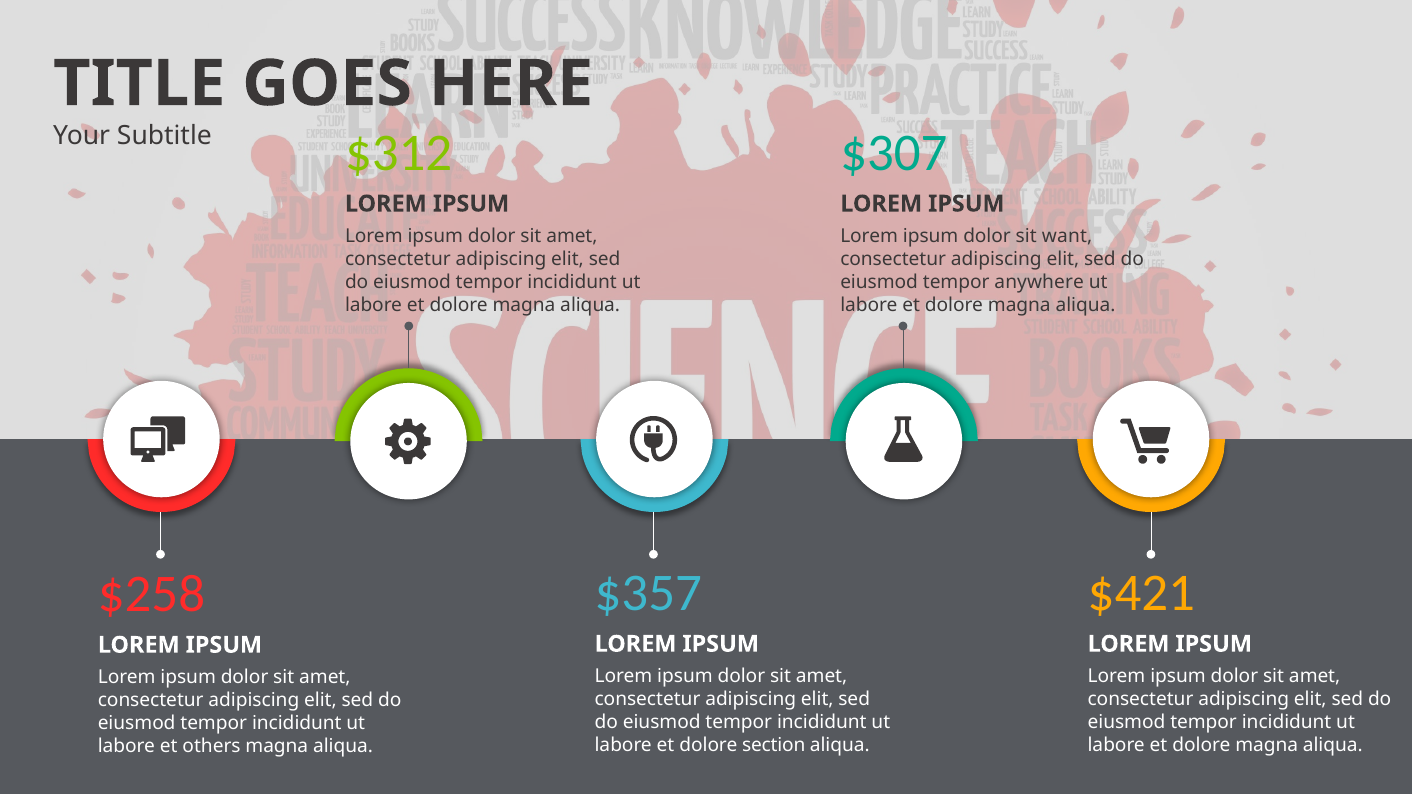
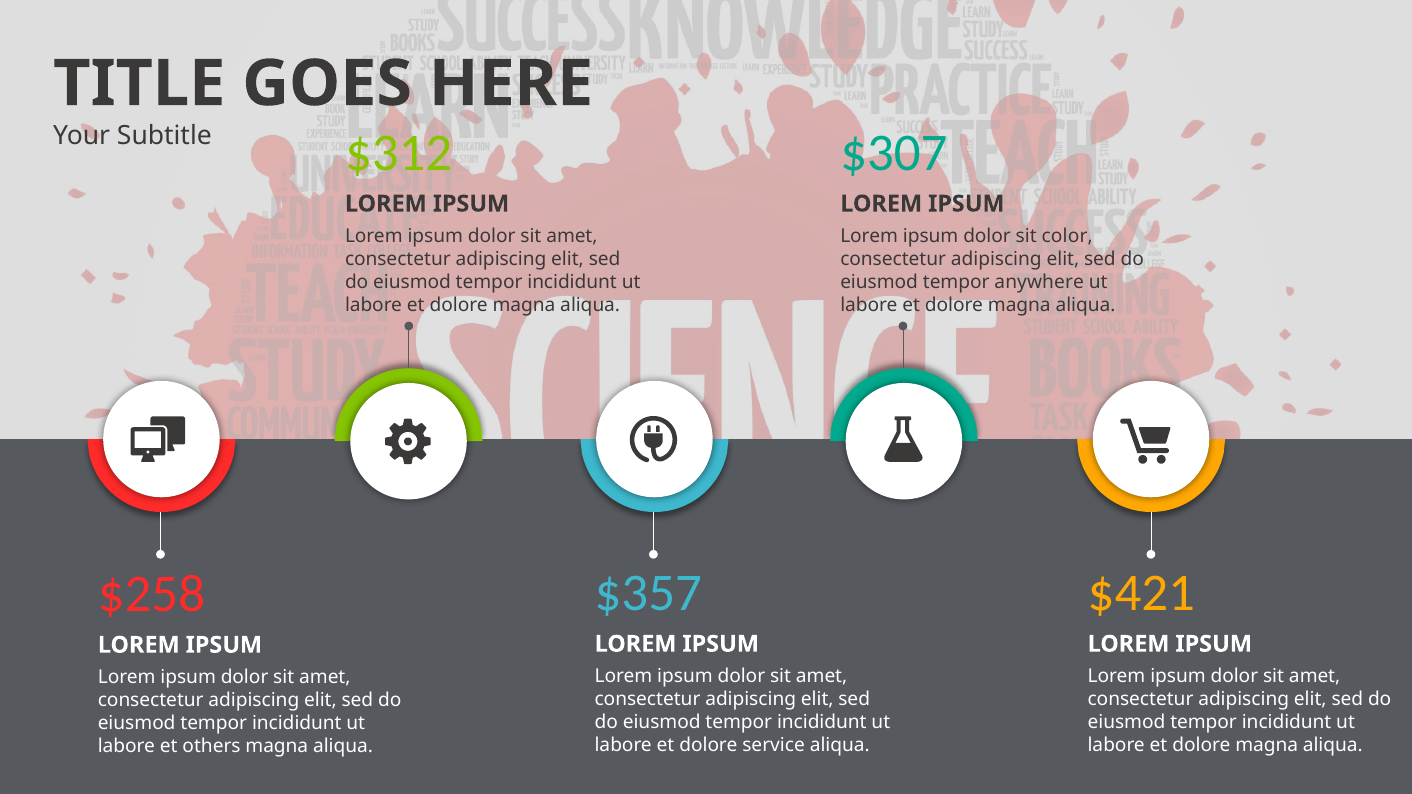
want: want -> color (1067, 236)
section: section -> service (774, 745)
